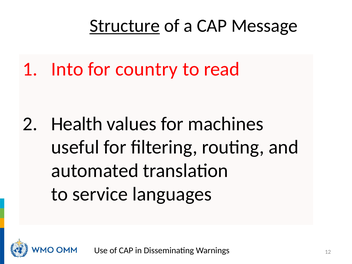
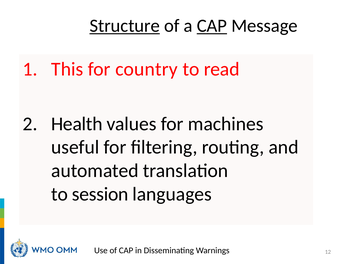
CAP underline: none -> present (212, 26)
Into: Into -> This (67, 69)
service: service -> session (100, 194)
